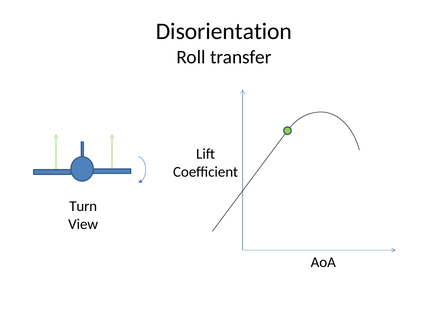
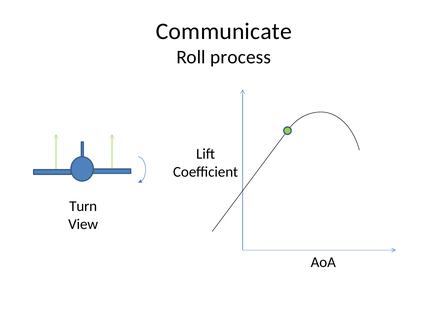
Disorientation: Disorientation -> Communicate (224, 32)
transfer: transfer -> process (241, 57)
